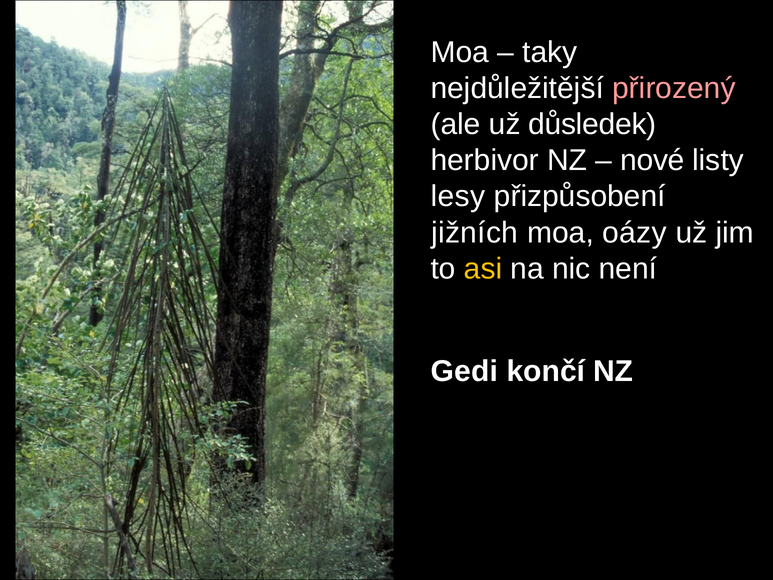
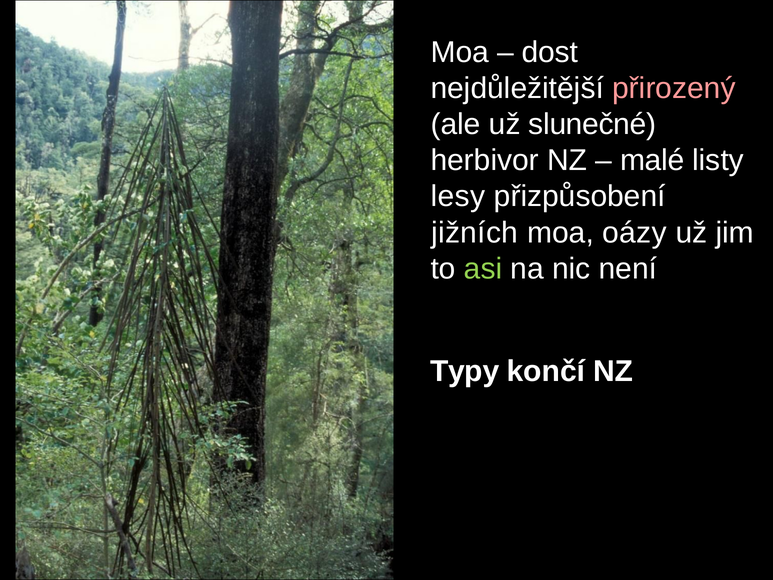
taky: taky -> dost (550, 52)
důsledek: důsledek -> slunečné (592, 124)
nové: nové -> malé (652, 160)
asi colour: yellow -> light green (483, 269)
Gedi: Gedi -> Typy (465, 371)
